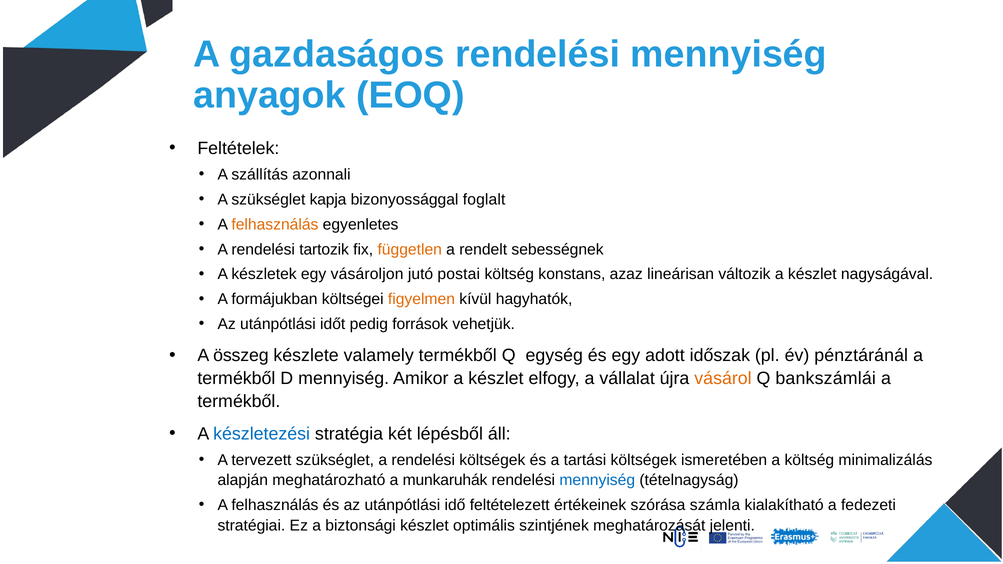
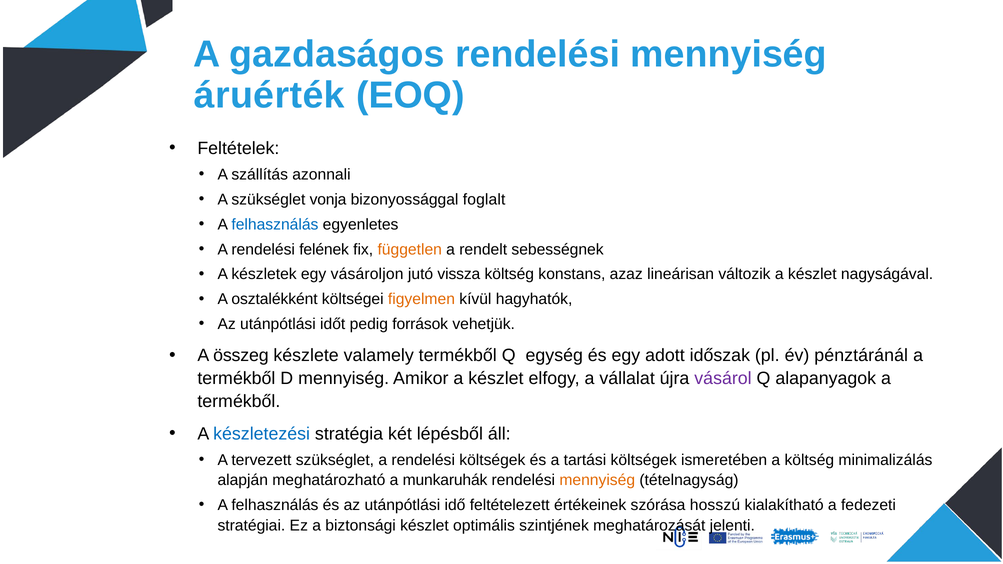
anyagok: anyagok -> áruérték (269, 95)
kapja: kapja -> vonja (328, 200)
felhasználás colour: orange -> blue (275, 224)
tartozik: tartozik -> felének (324, 249)
postai: postai -> vissza (459, 274)
formájukban: formájukban -> osztalékként (275, 299)
vásárol colour: orange -> purple (723, 379)
bankszámlái: bankszámlái -> alapanyagok (826, 379)
mennyiség colour: blue -> orange (597, 480)
számla: számla -> hosszú (715, 505)
